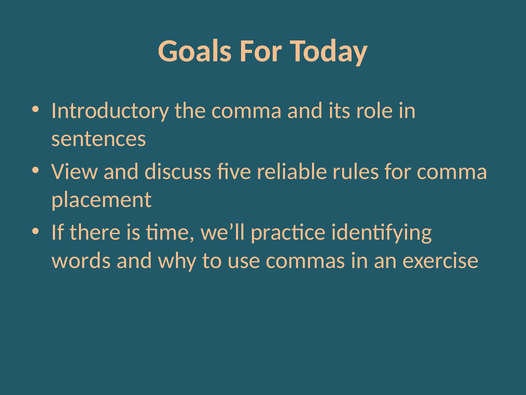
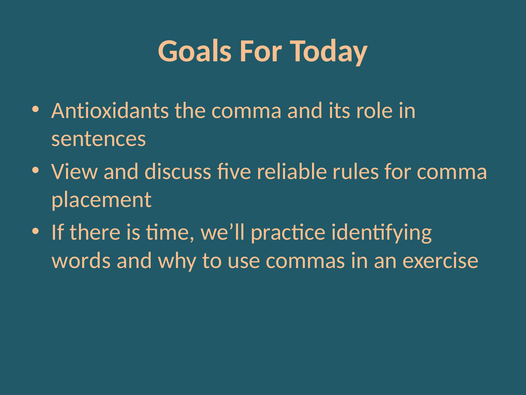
Introductory: Introductory -> Antioxidants (110, 110)
